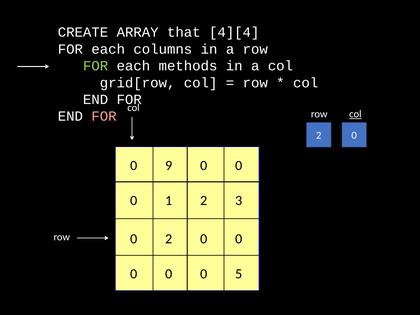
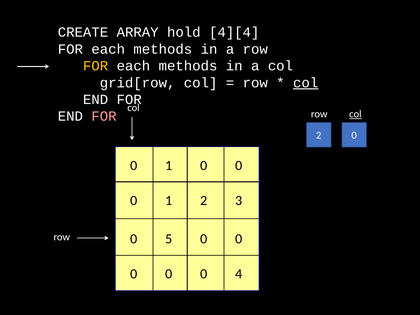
that: that -> hold (184, 32)
columns: columns -> methods (163, 49)
FOR colour: light green -> yellow (96, 66)
col underline: none -> present (306, 83)
0 9: 9 -> 1 (169, 165)
2: 2 -> 5 (169, 239)
5: 5 -> 4 (239, 274)
